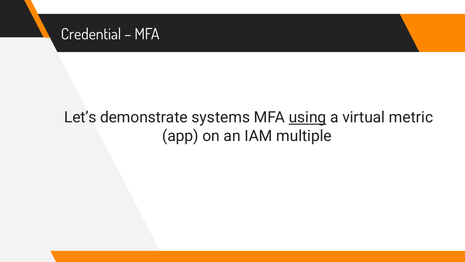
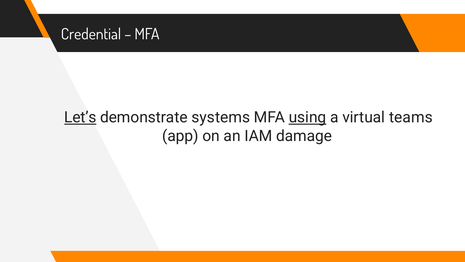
Let’s underline: none -> present (80, 117)
metric: metric -> teams (411, 117)
multiple: multiple -> damage (304, 136)
